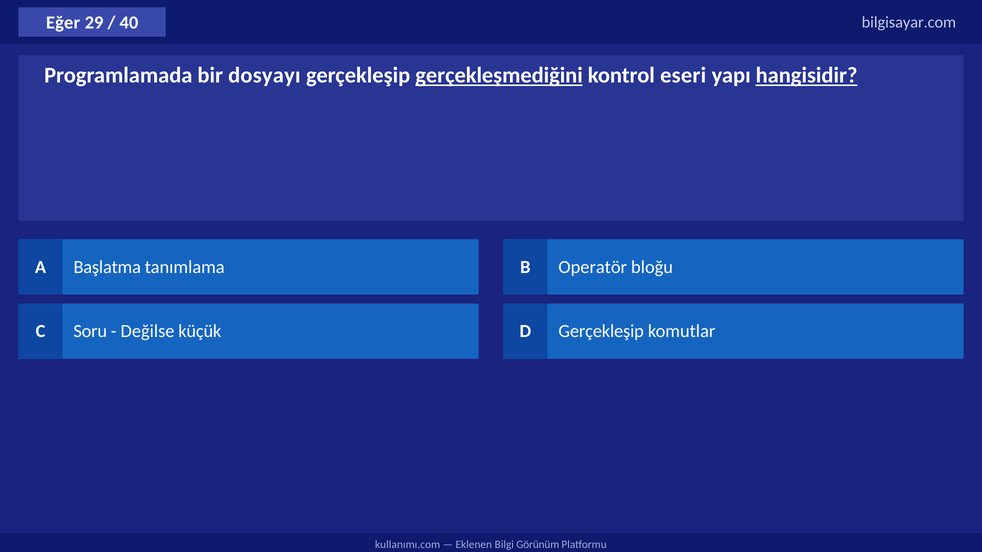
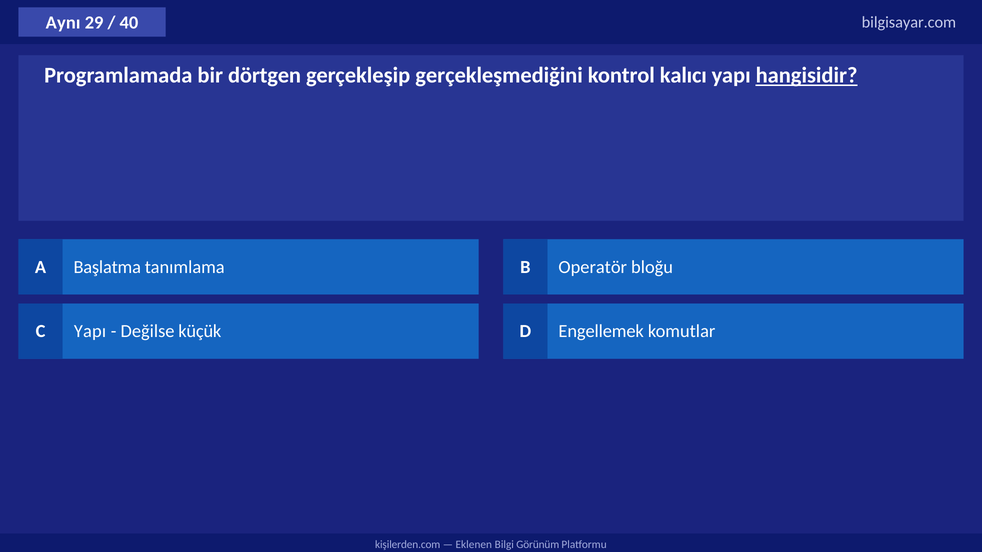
Eğer: Eğer -> Aynı (63, 22)
dosyayı: dosyayı -> dörtgen (265, 76)
gerçekleşmediğini underline: present -> none (499, 76)
eseri: eseri -> kalıcı (683, 76)
C Soru: Soru -> Yapı (90, 332)
D Gerçekleşip: Gerçekleşip -> Engellemek (601, 332)
kullanımı.com: kullanımı.com -> kişilerden.com (408, 545)
